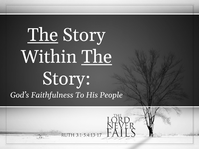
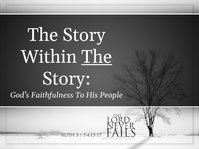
The underline: present -> none (43, 35)
